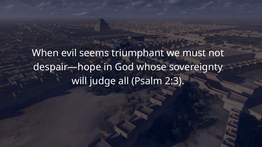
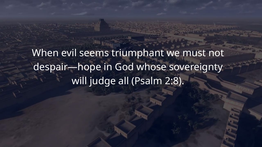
2:3: 2:3 -> 2:8 (175, 81)
